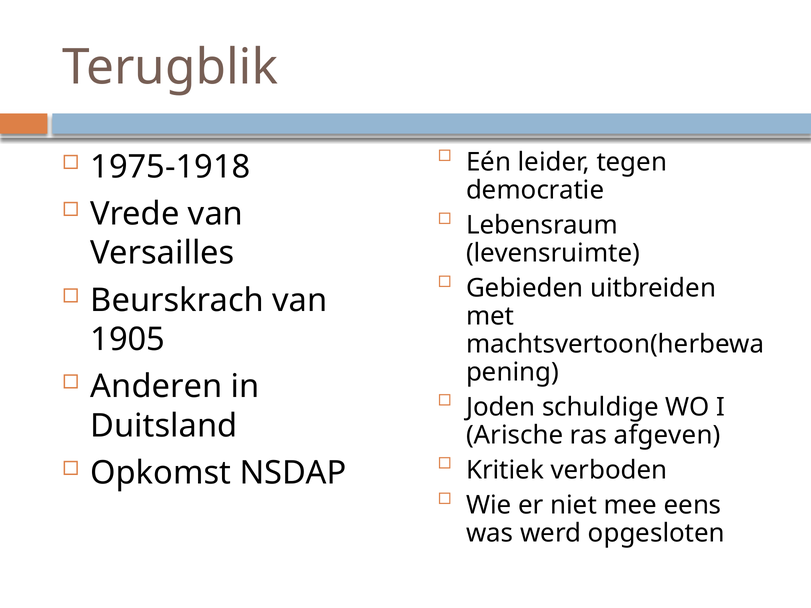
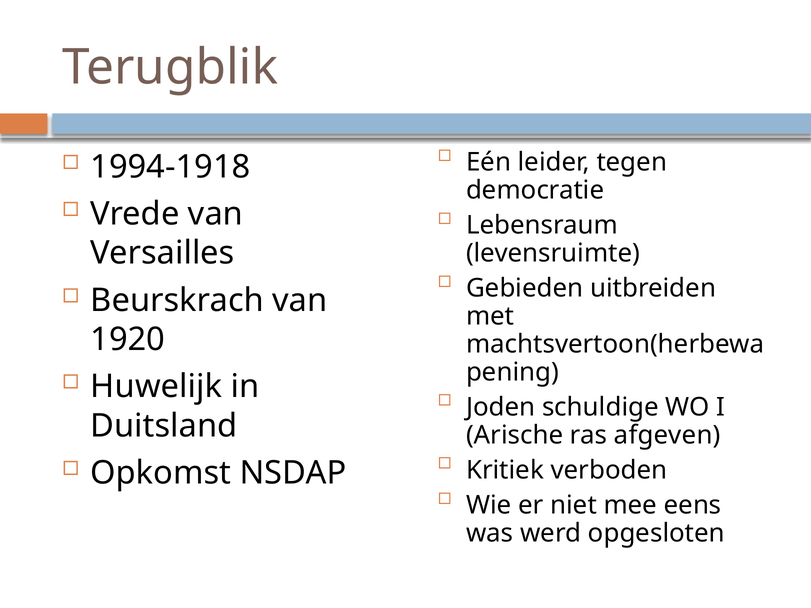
1975-1918: 1975-1918 -> 1994-1918 (170, 167)
1905: 1905 -> 1920 (128, 340)
Anderen: Anderen -> Huwelijk (156, 387)
